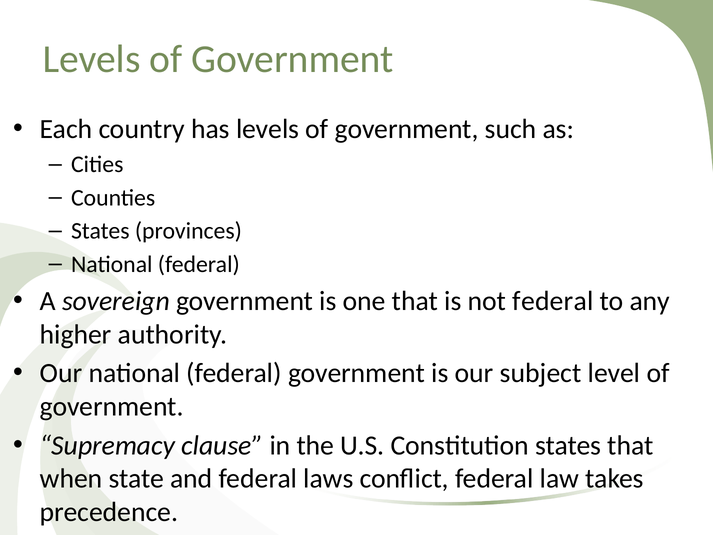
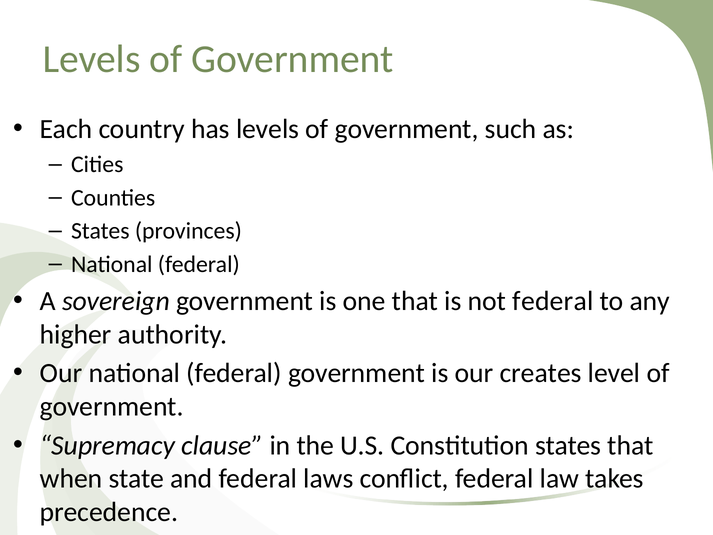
subject: subject -> creates (541, 373)
